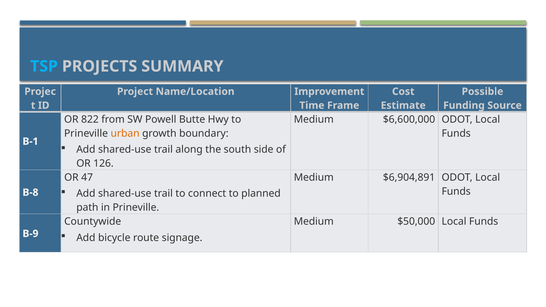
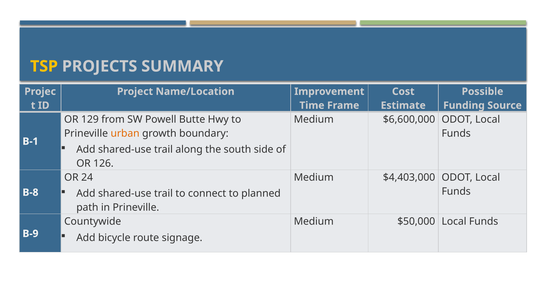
TSP colour: light blue -> yellow (44, 66)
822: 822 -> 129 (90, 119)
47: 47 -> 24 (87, 177)
$6,904,891: $6,904,891 -> $4,403,000 (409, 177)
